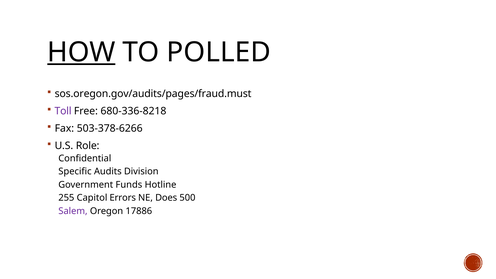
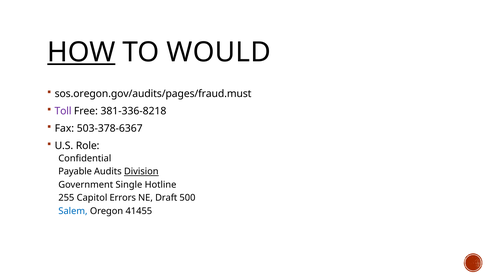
POLLED: POLLED -> WOULD (219, 52)
680-336-8218: 680-336-8218 -> 381-336-8218 (133, 111)
503-378-6266: 503-378-6266 -> 503-378-6367 (110, 128)
Specific: Specific -> Payable (75, 172)
Division underline: none -> present (141, 172)
Funds: Funds -> Single (129, 185)
Does: Does -> Draft (166, 198)
Salem colour: purple -> blue (73, 211)
17886: 17886 -> 41455 (139, 211)
